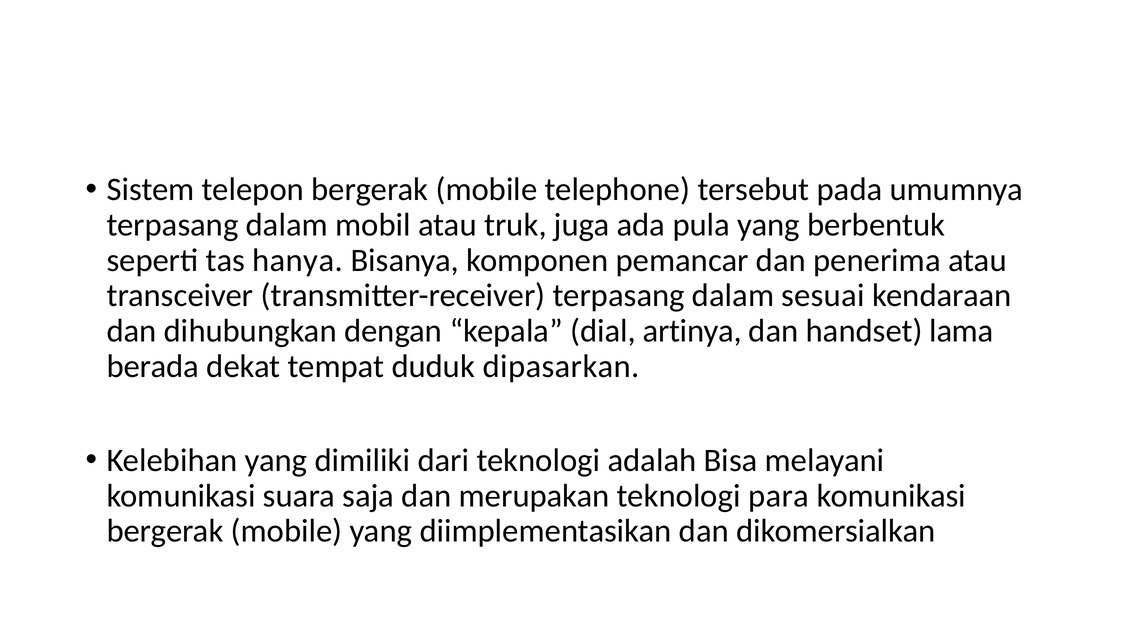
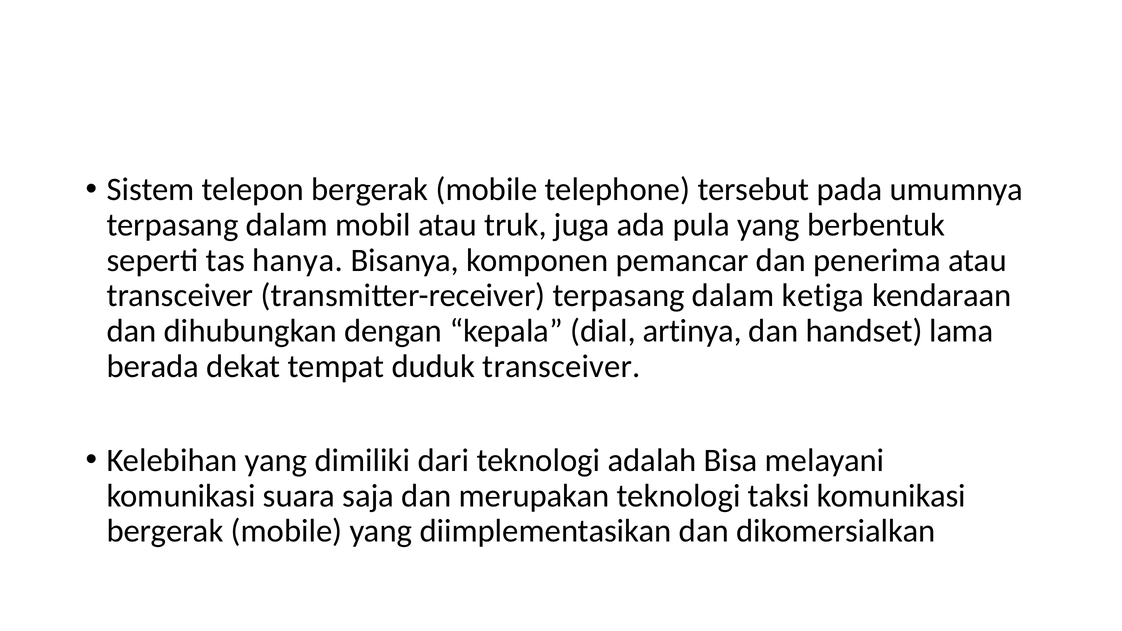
sesuai: sesuai -> ketiga (823, 296)
duduk dipasarkan: dipasarkan -> transceiver (561, 366)
para: para -> taksi (779, 496)
